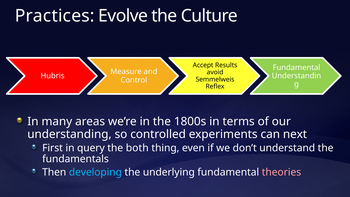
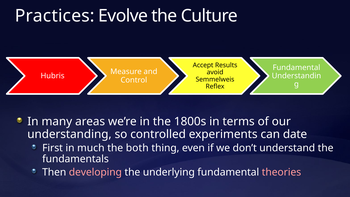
next: next -> date (295, 134)
query: query -> much (91, 148)
developing colour: light blue -> pink (95, 172)
